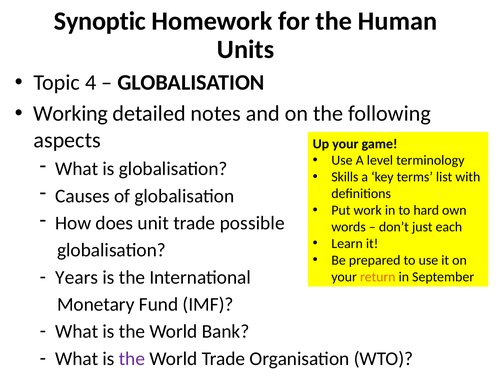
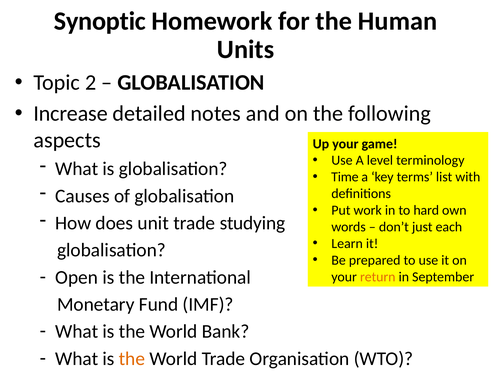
4: 4 -> 2 (91, 83)
Working: Working -> Increase (71, 114)
Skills: Skills -> Time (345, 177)
possible: possible -> studying (252, 223)
Years: Years -> Open (77, 277)
the colour: purple -> orange (132, 358)
